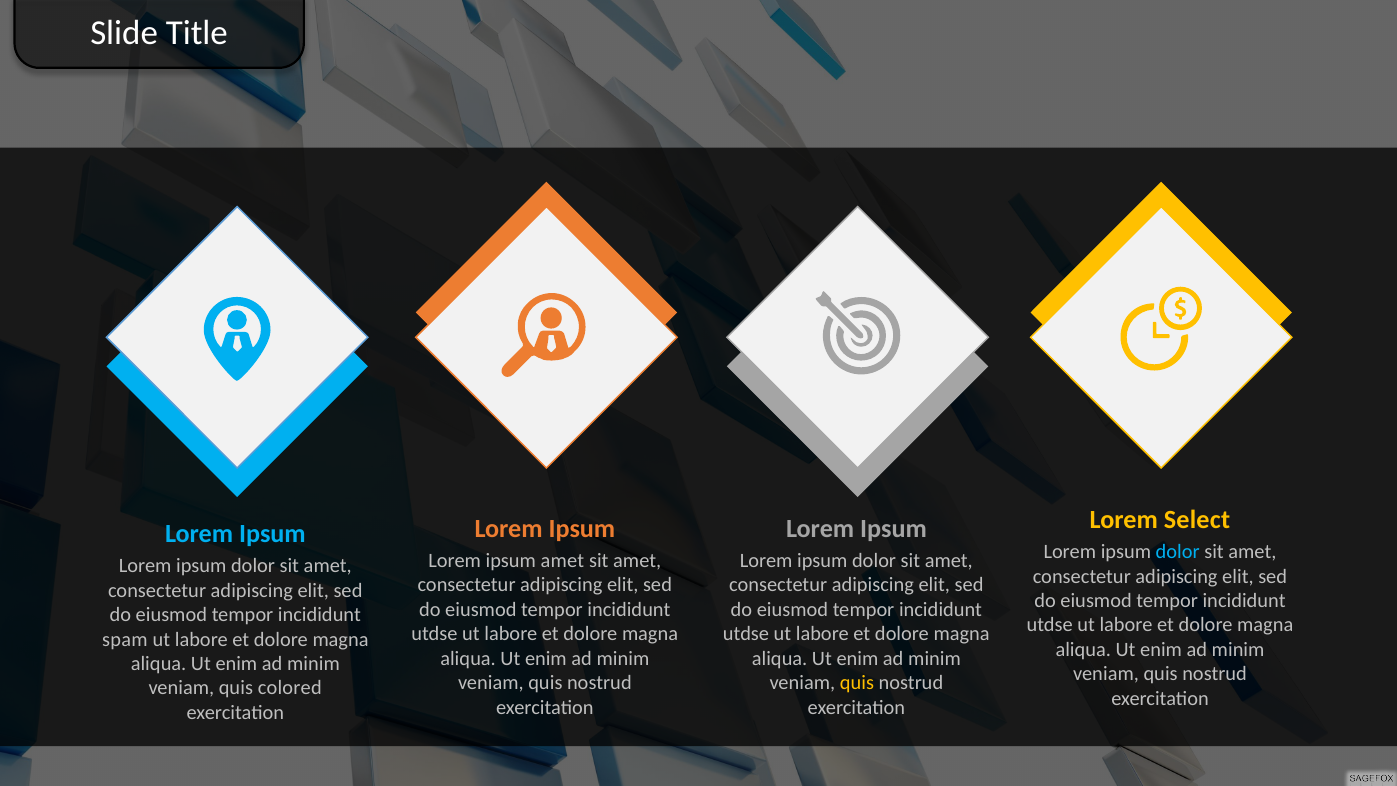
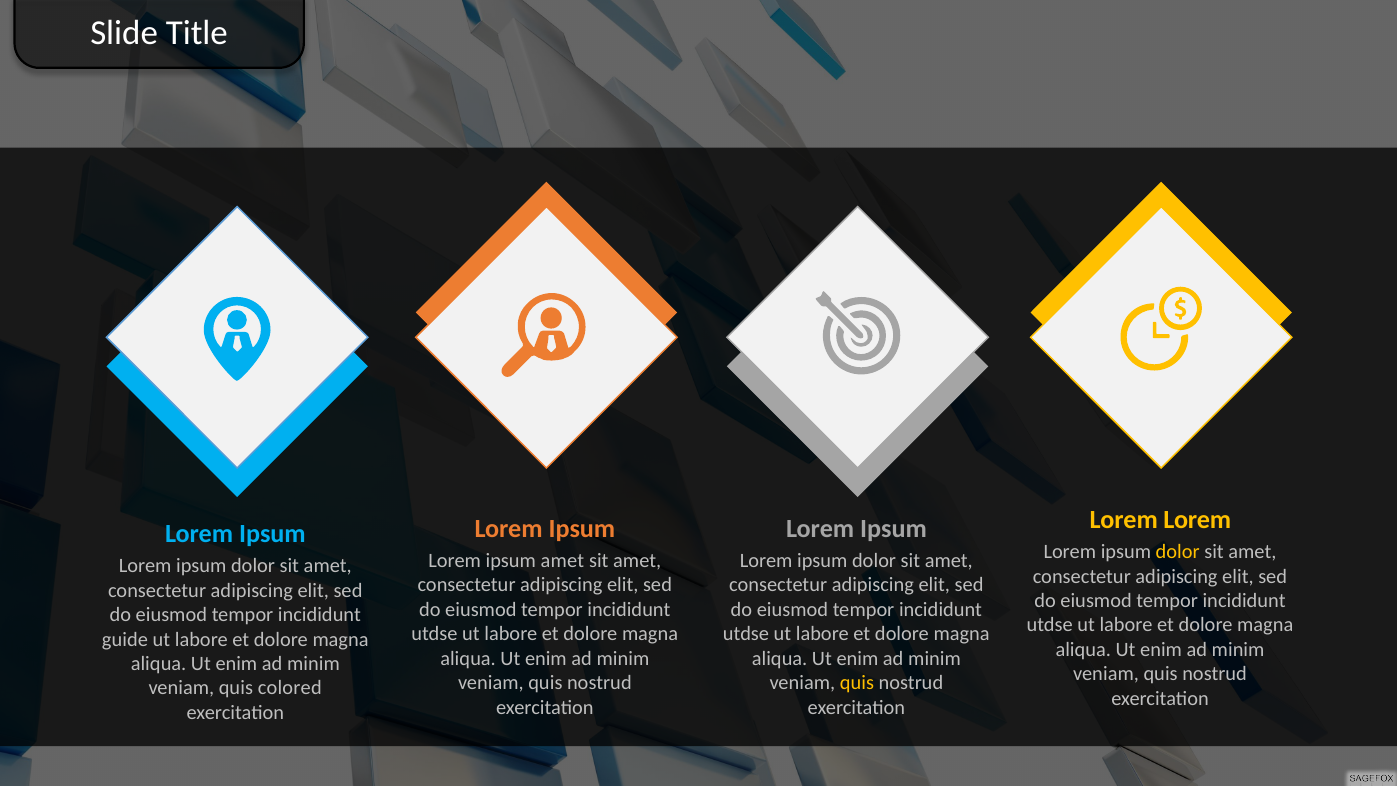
Select: Select -> Lorem (1197, 520)
dolor colour: light blue -> yellow (1178, 552)
spam: spam -> guide (125, 639)
